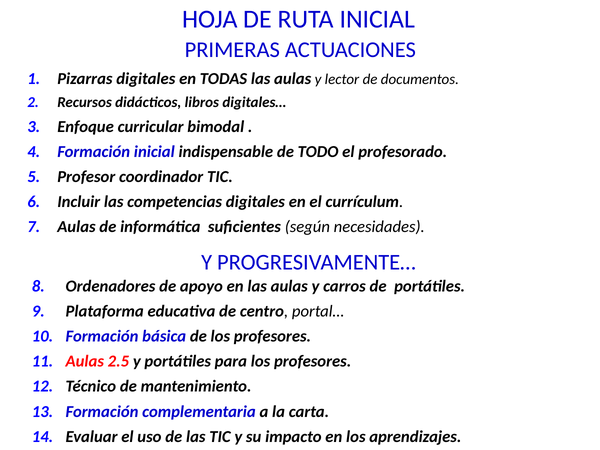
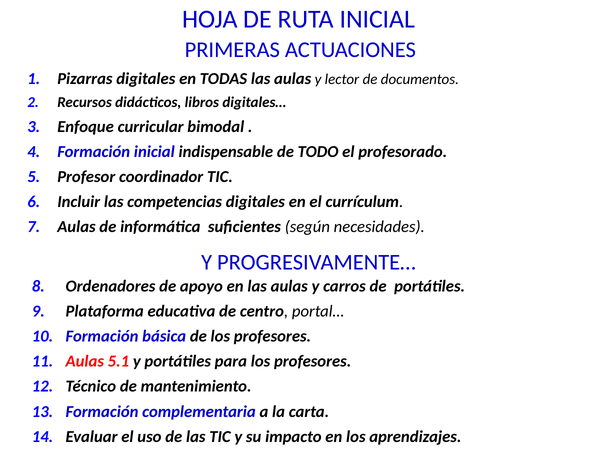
2.5: 2.5 -> 5.1 (118, 361)
